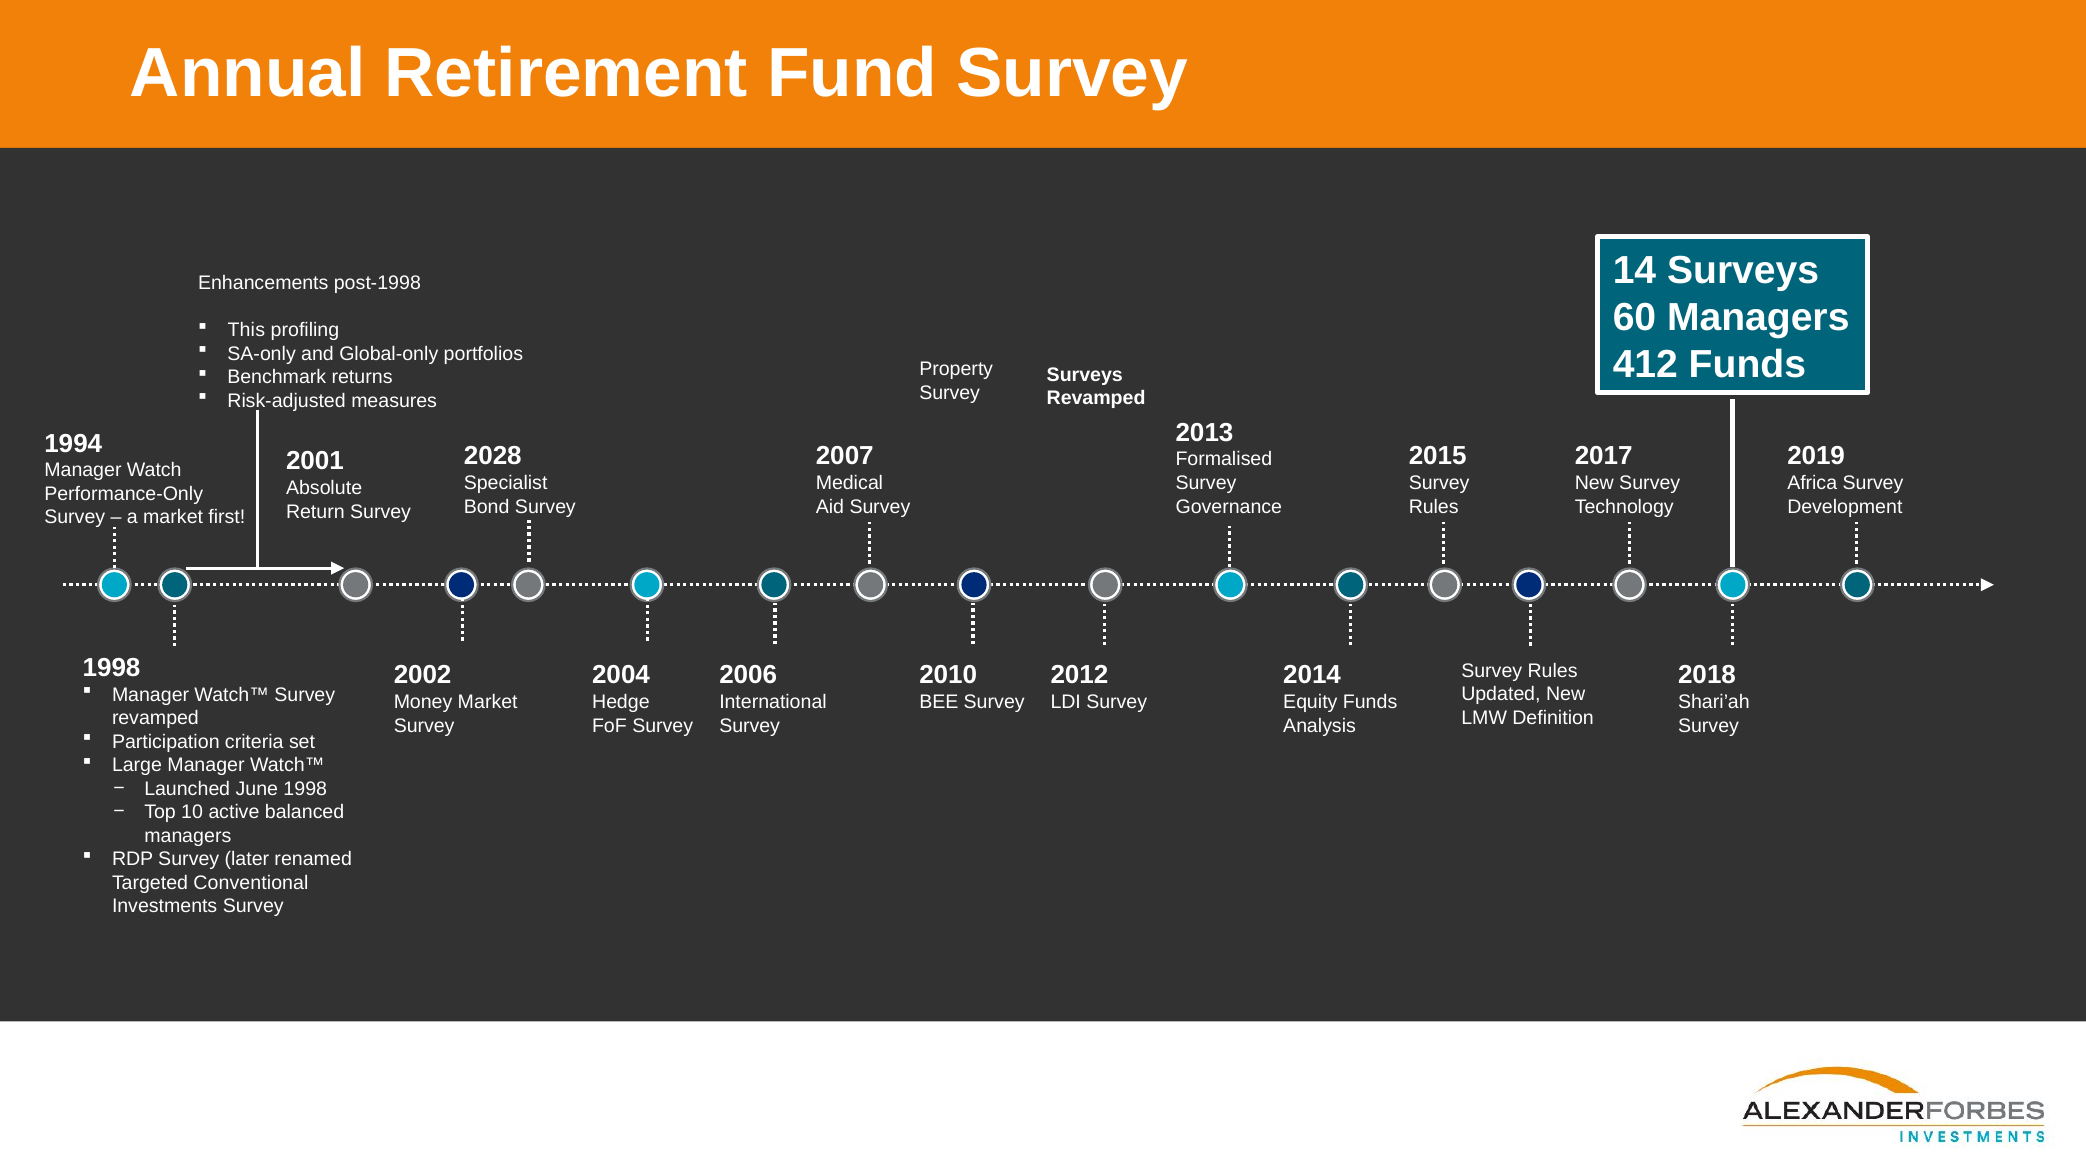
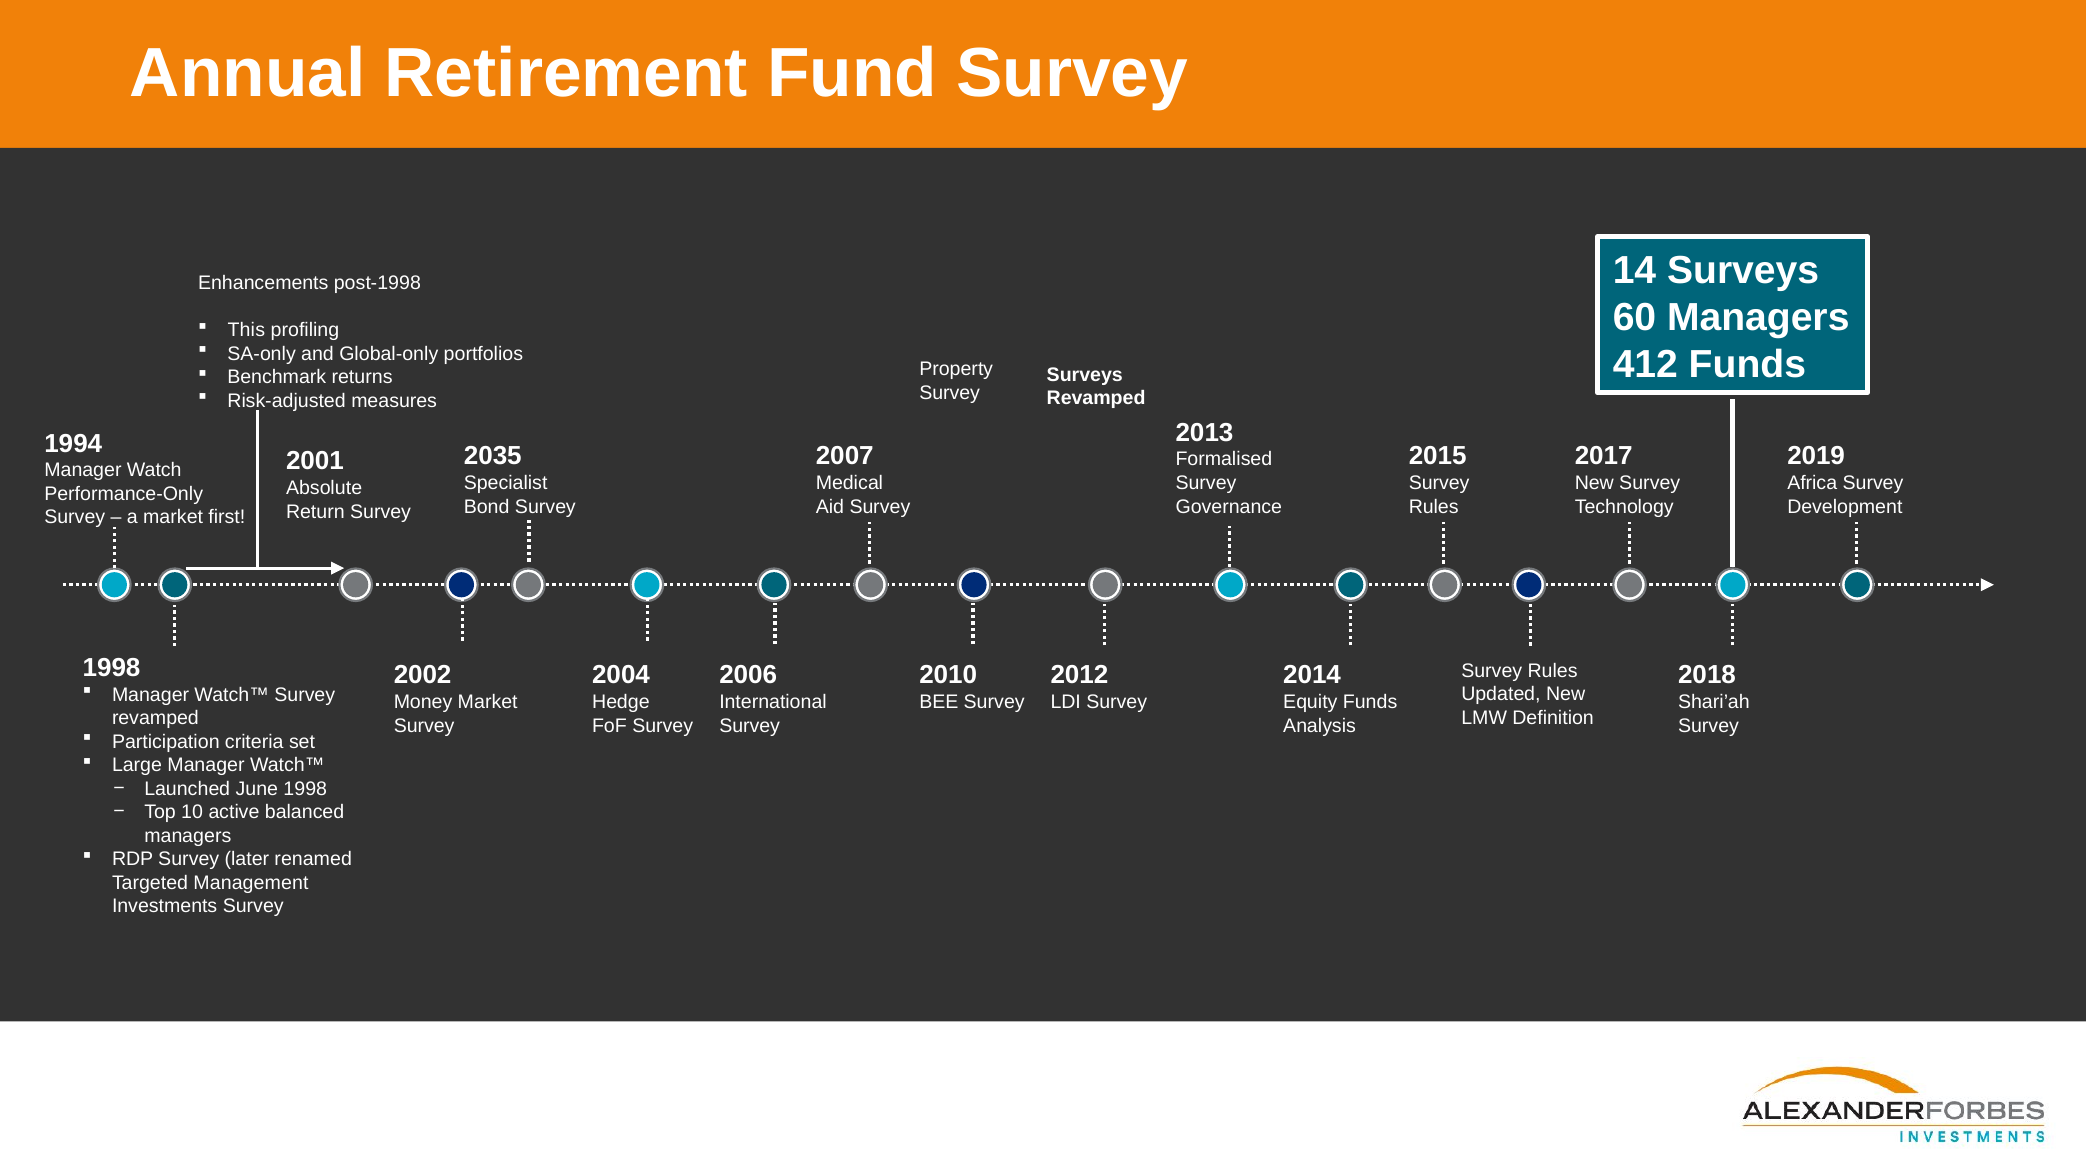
2028: 2028 -> 2035 (493, 456)
Conventional: Conventional -> Management (251, 883)
